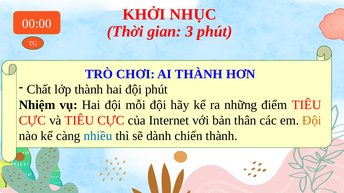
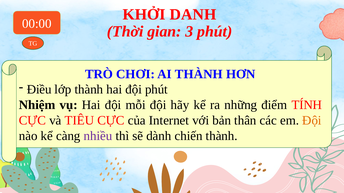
NHỤC: NHỤC -> DANH (193, 15)
Chất: Chất -> Điều (39, 90)
điểm TIÊU: TIÊU -> TÍNH (307, 105)
nhiều colour: blue -> purple (98, 136)
